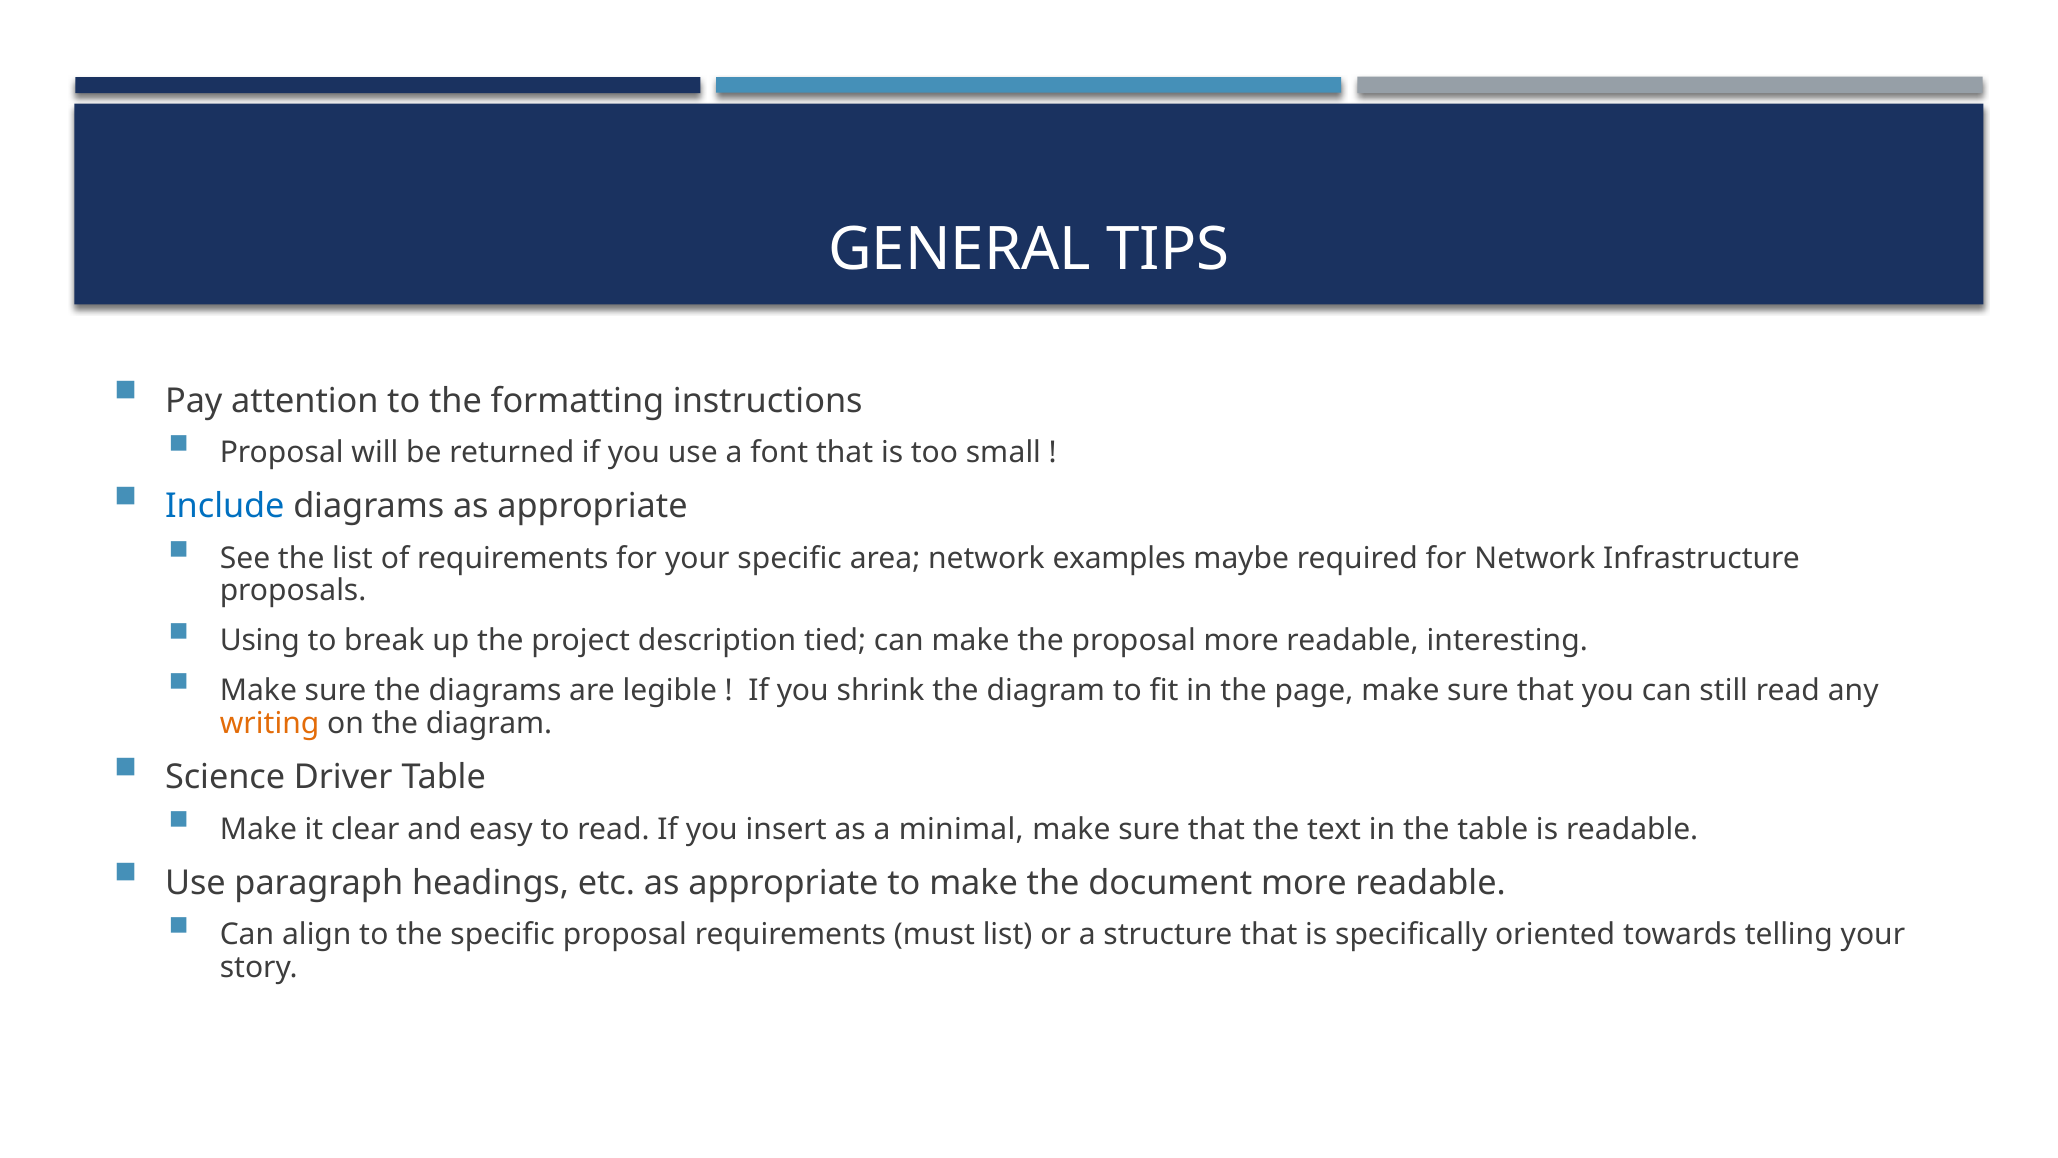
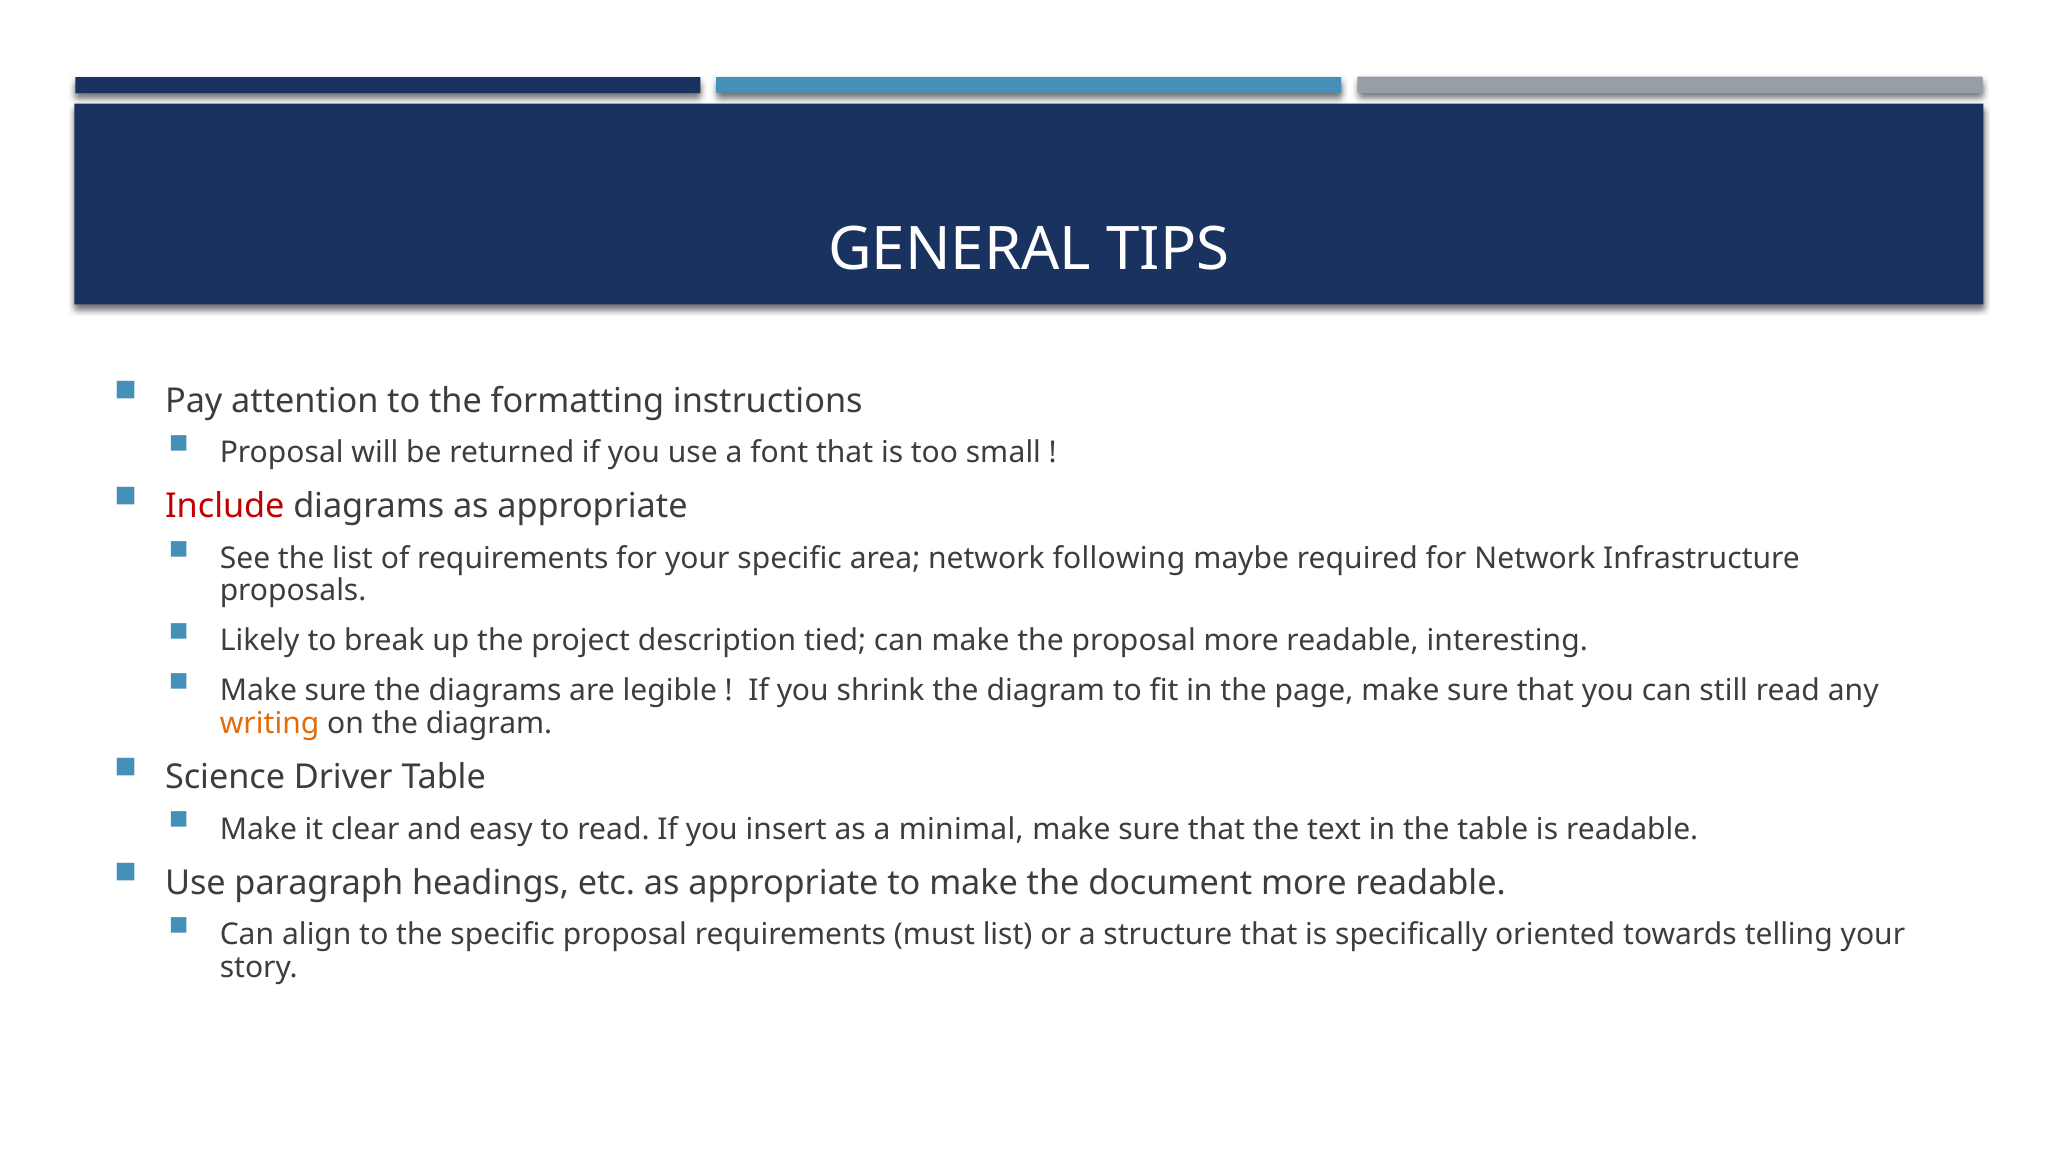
Include colour: blue -> red (225, 506)
examples: examples -> following (1119, 558)
Using: Using -> Likely (260, 641)
